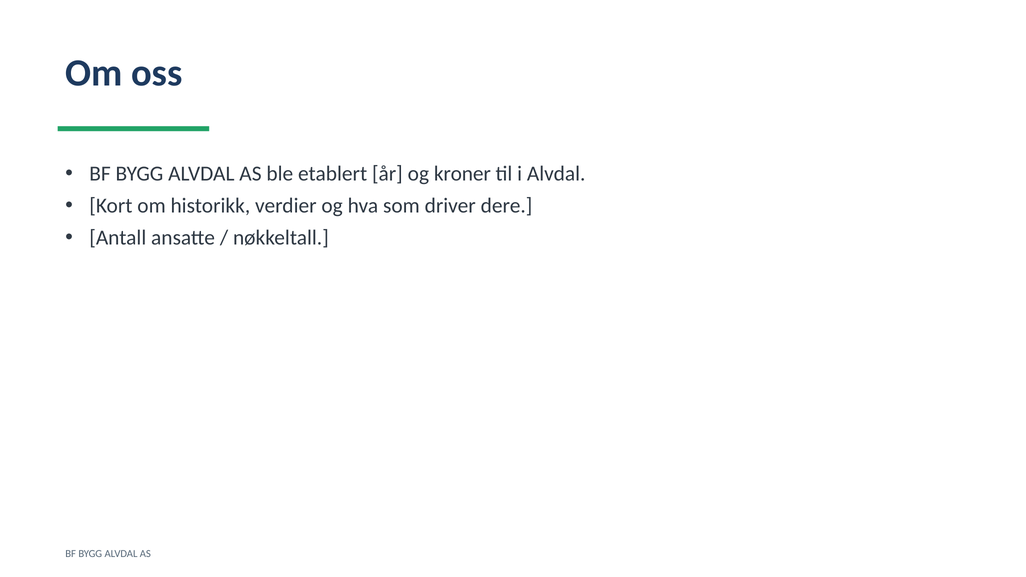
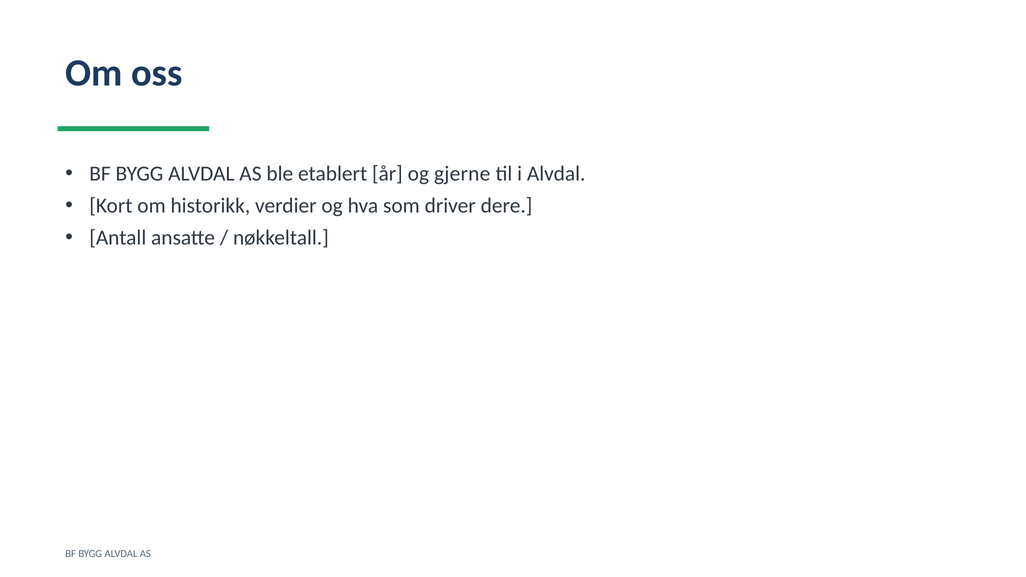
kroner: kroner -> gjerne (462, 174)
